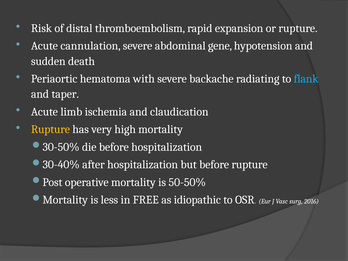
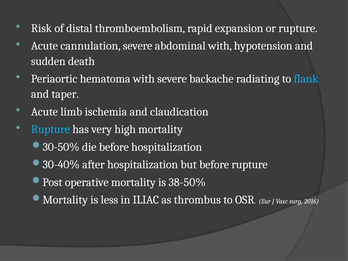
abdominal gene: gene -> with (220, 46)
Rupture colour: yellow -> light blue (51, 129)
50-50%: 50-50% -> 38-50% (187, 182)
FREE: FREE -> ILIAC (146, 200)
idiopathic: idiopathic -> thrombus (197, 200)
